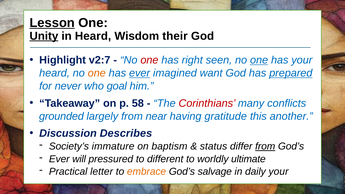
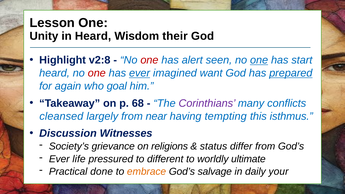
Lesson underline: present -> none (52, 23)
Unity underline: present -> none (44, 36)
v2:7: v2:7 -> v2:8 (100, 60)
right: right -> alert (192, 60)
has your: your -> start (302, 60)
one colour: orange -> red (97, 73)
never: never -> again (68, 86)
58: 58 -> 68 (138, 103)
Corinthians colour: red -> purple (207, 103)
grounded: grounded -> cleansed (61, 116)
gratitude: gratitude -> tempting (226, 116)
another: another -> isthmus (291, 116)
Describes: Describes -> Witnesses (126, 133)
immature: immature -> grievance (113, 146)
baptism: baptism -> religions (170, 146)
from underline: present -> none (265, 146)
will: will -> life (79, 159)
letter: letter -> done (102, 172)
